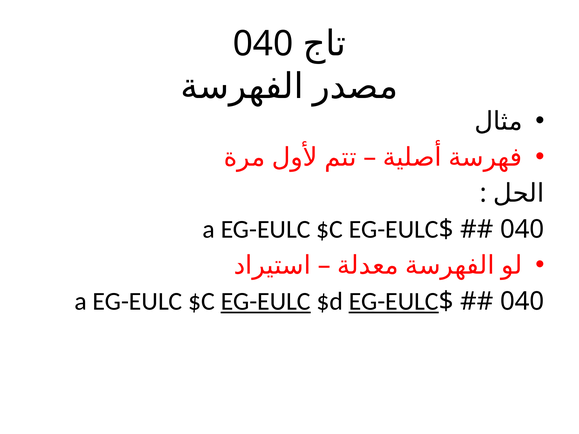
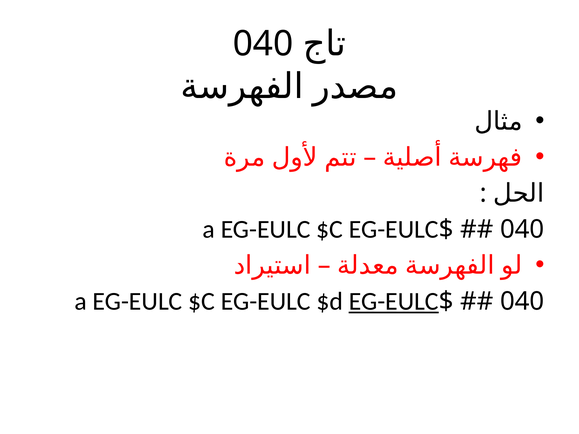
EG-EULC underline: present -> none (266, 302)
